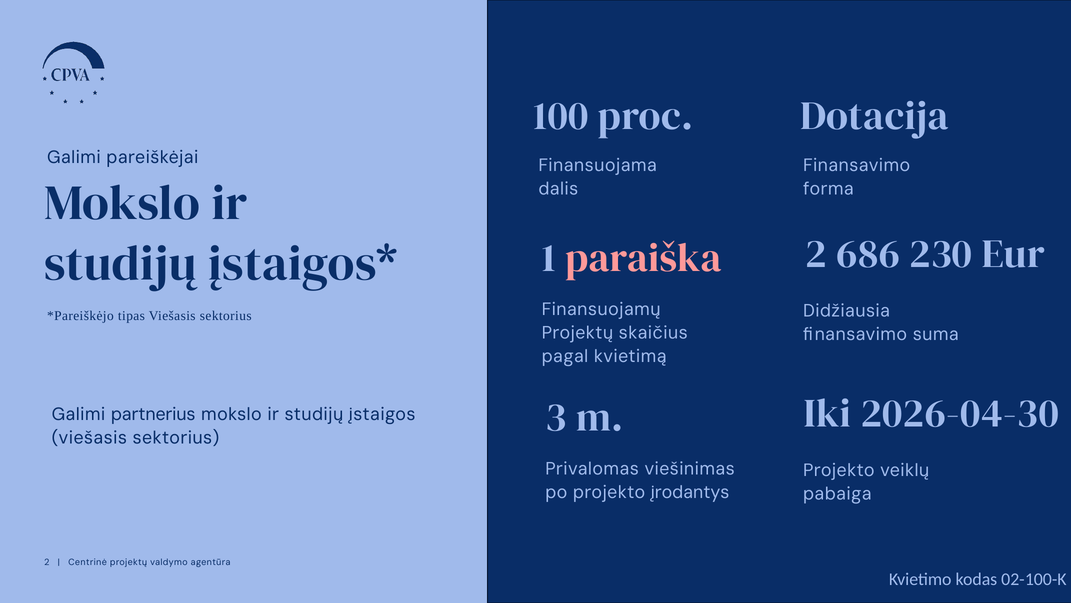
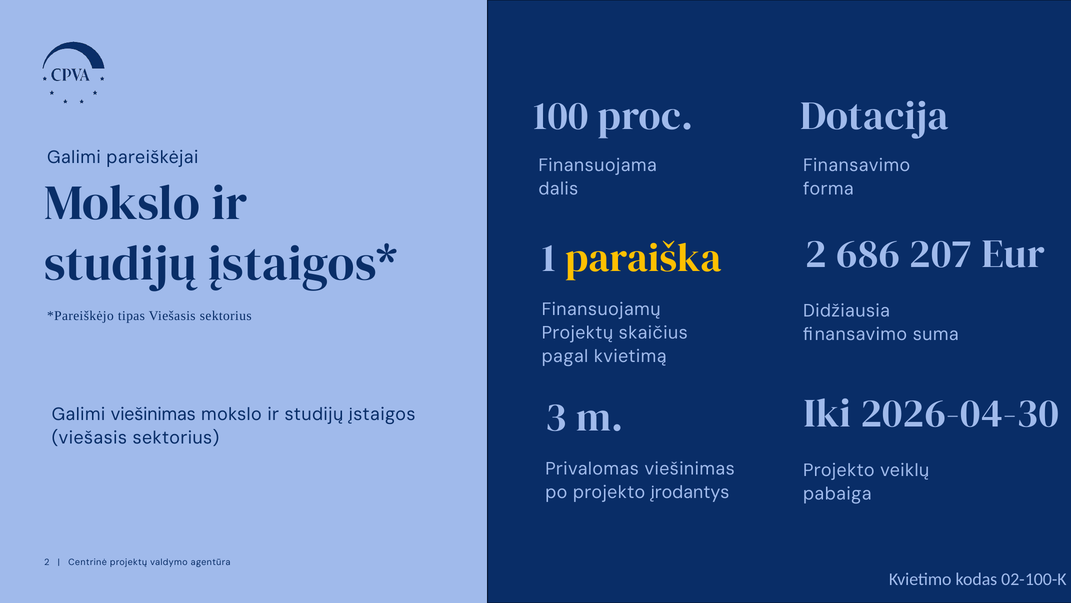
230: 230 -> 207 (940, 254)
paraiška colour: pink -> yellow (643, 258)
Galimi partnerius: partnerius -> viešinimas (153, 414)
